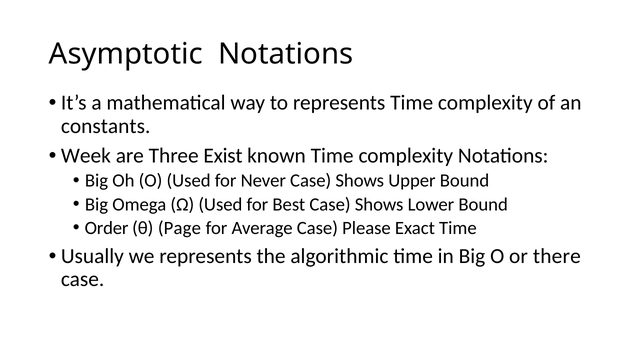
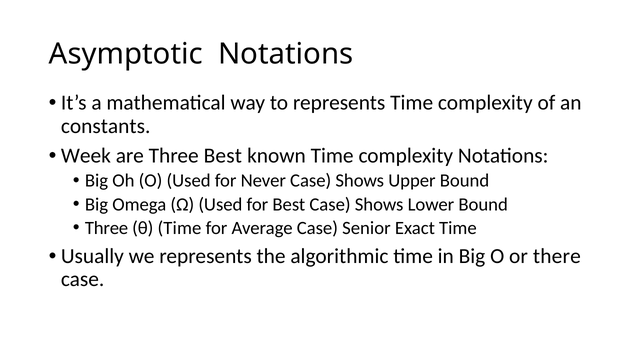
Three Exist: Exist -> Best (223, 156)
Order: Order -> Three (107, 228)
θ Page: Page -> Time (179, 228)
Please: Please -> Senior (366, 228)
